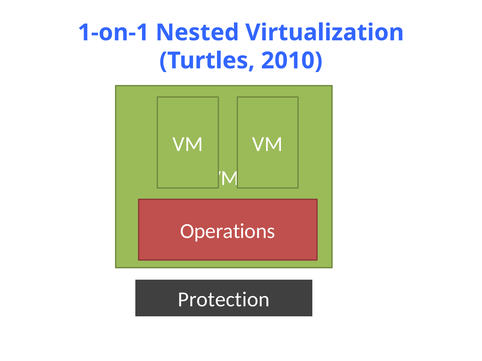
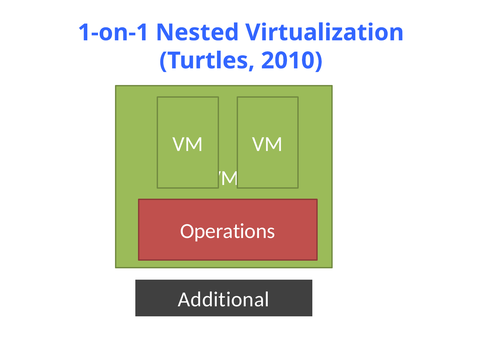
Protection: Protection -> Additional (224, 300)
